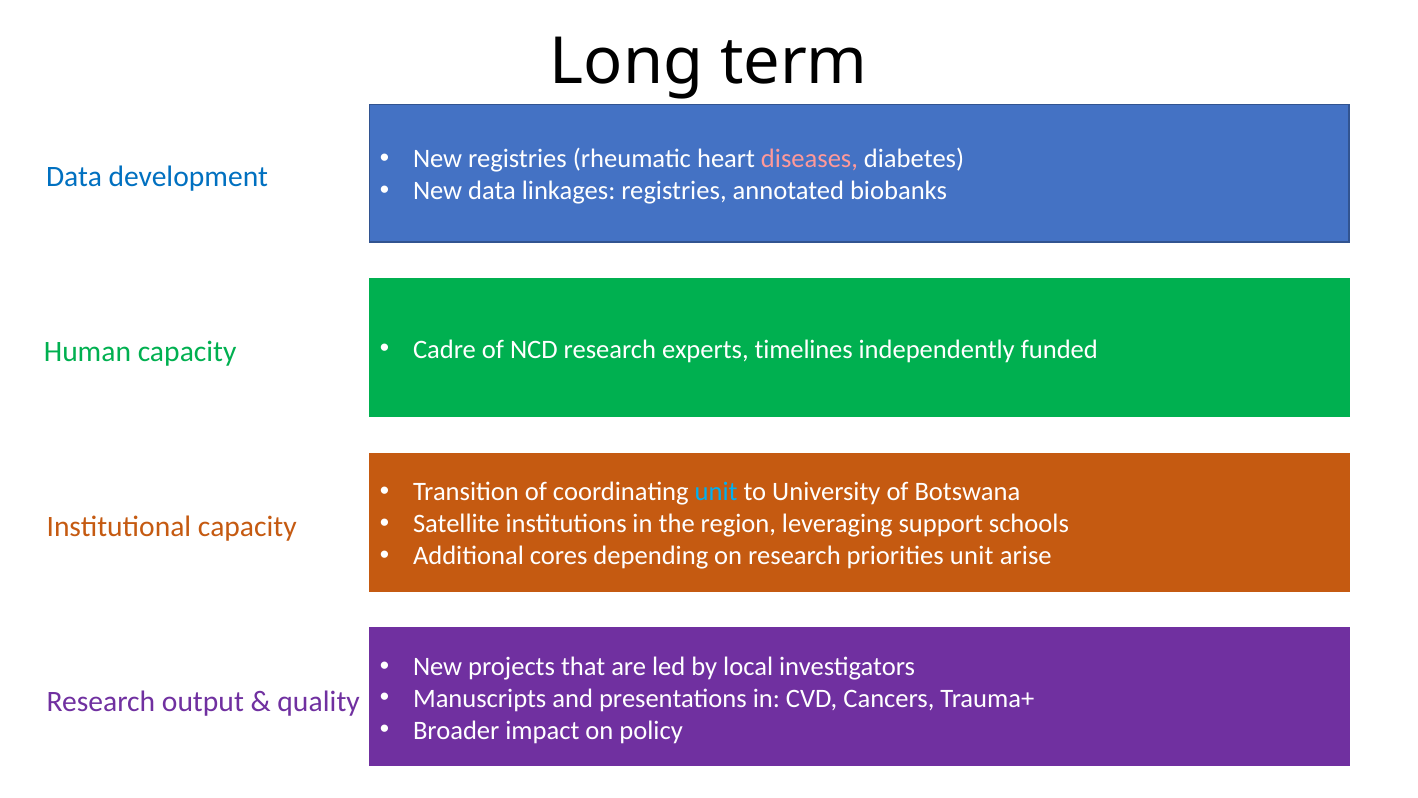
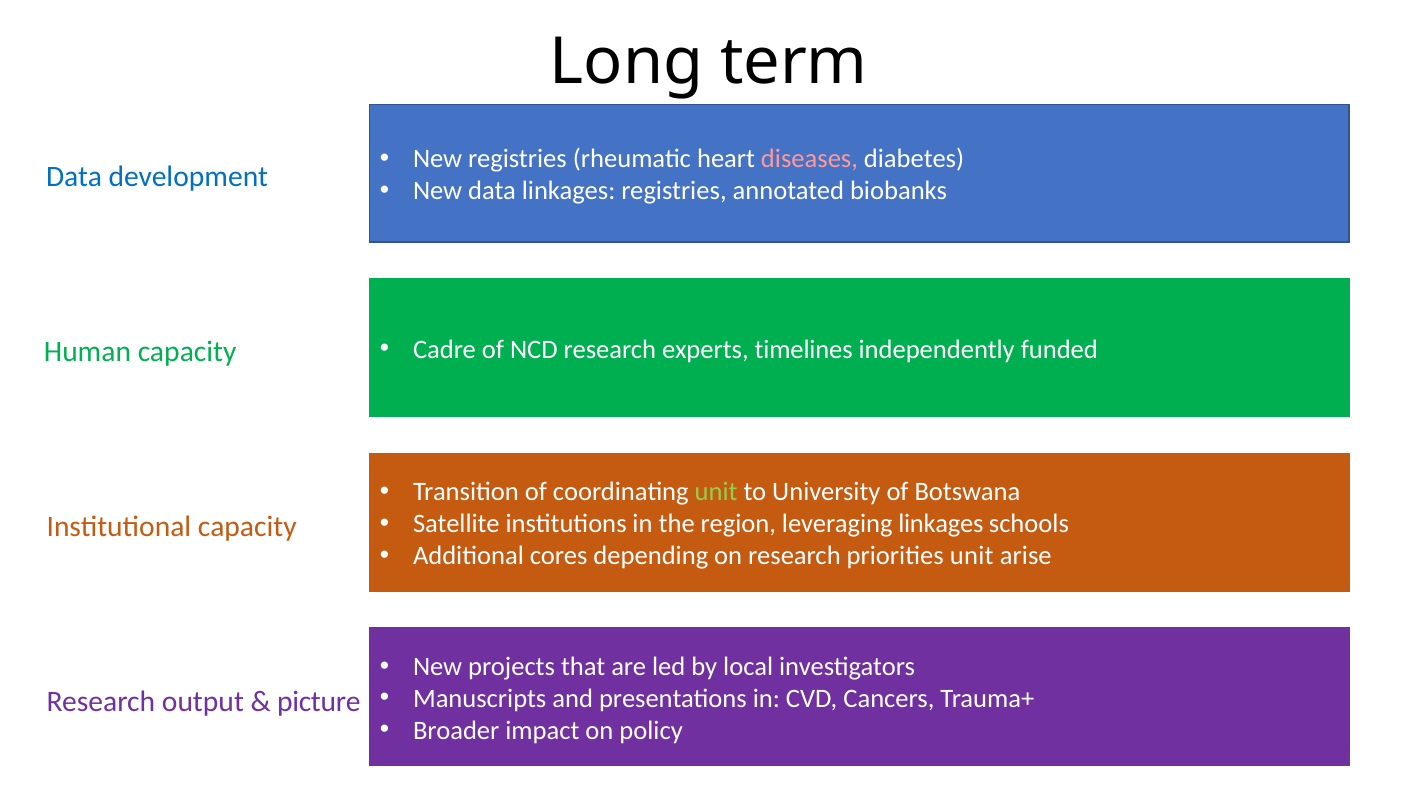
unit colour: light blue -> light green (716, 492)
leveraging support: support -> linkages (941, 524)
quality: quality -> picture (319, 701)
